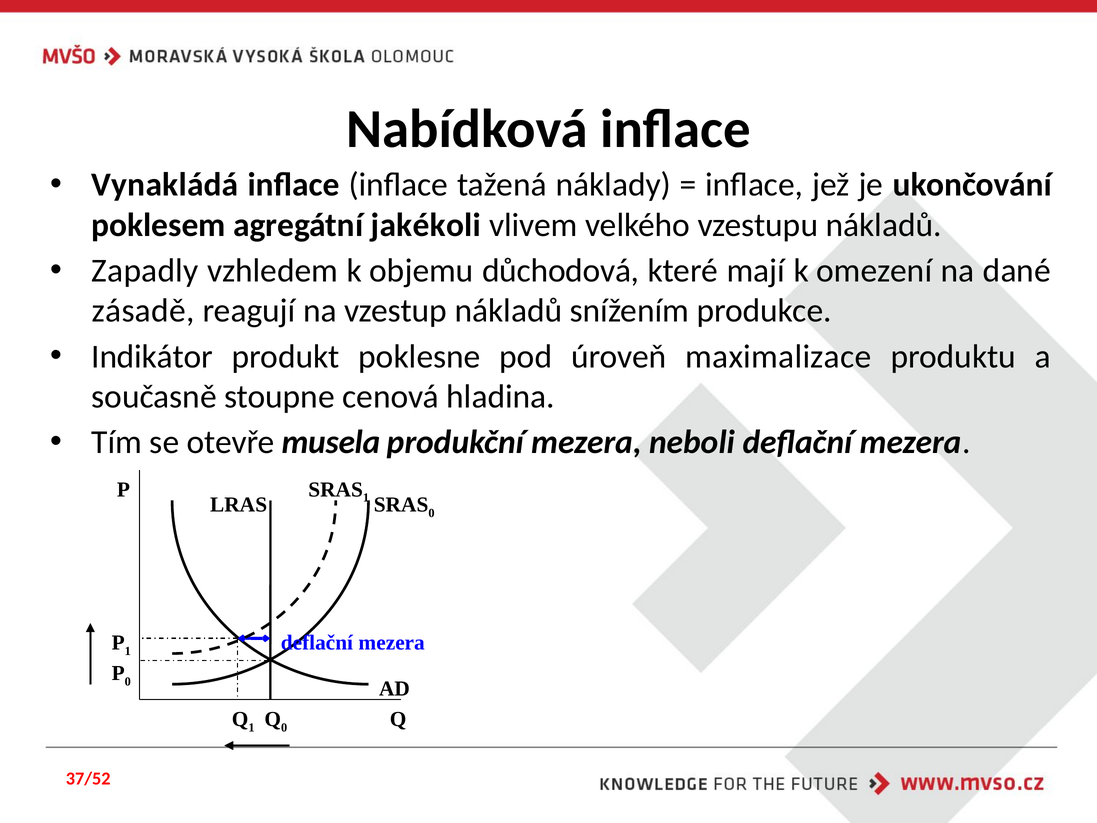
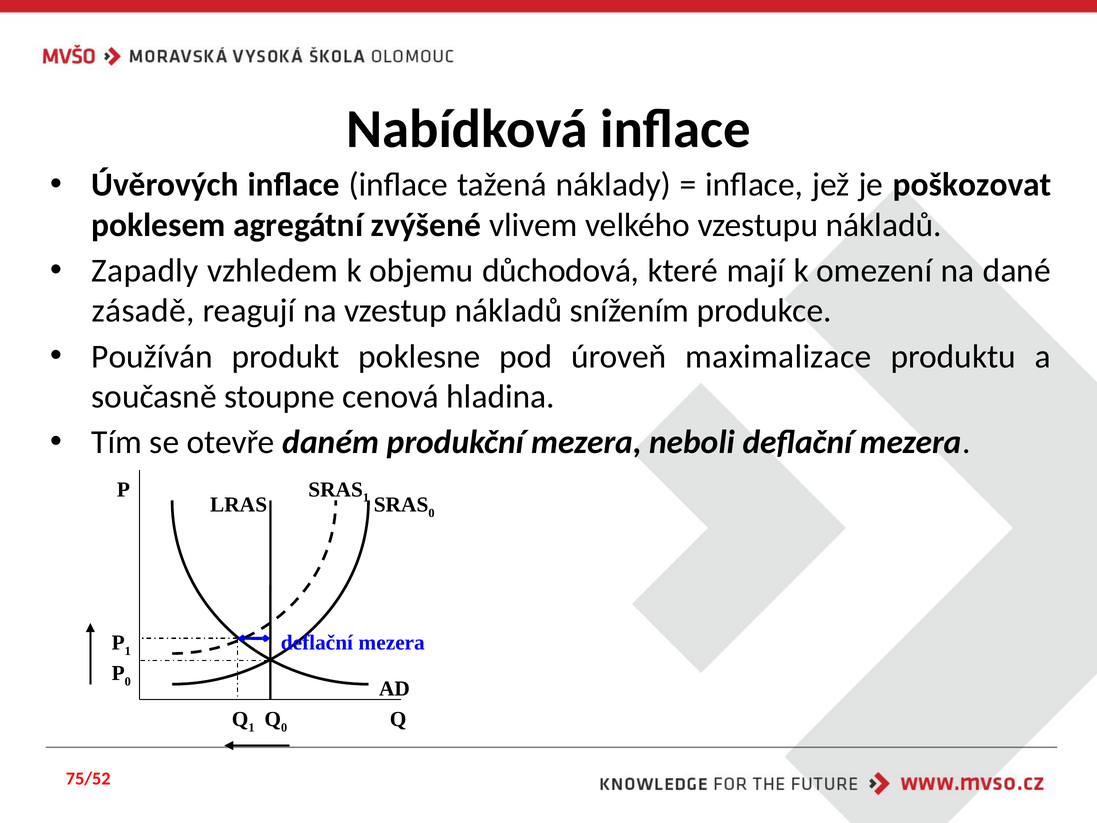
Vynakládá: Vynakládá -> Úvěrových (165, 185)
ukončování: ukončování -> poškozovat (972, 185)
jakékoli: jakékoli -> zvýšené (426, 225)
Indikátor: Indikátor -> Používán (152, 356)
musela: musela -> daném (331, 442)
37/52: 37/52 -> 75/52 (88, 778)
